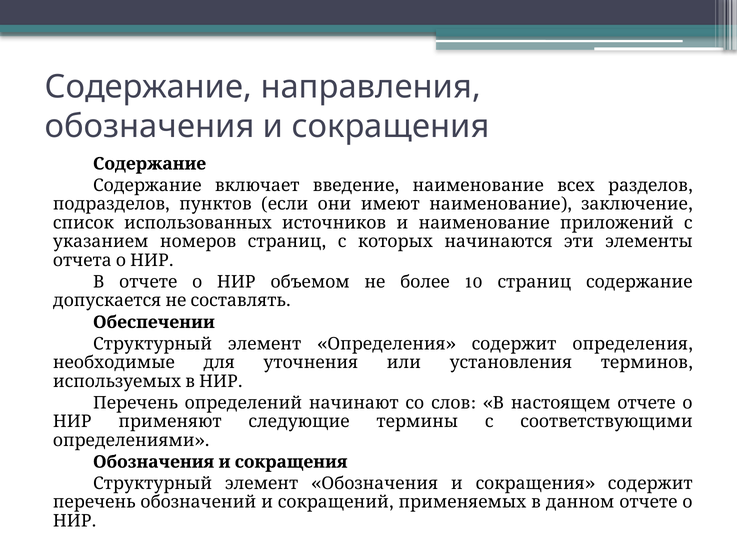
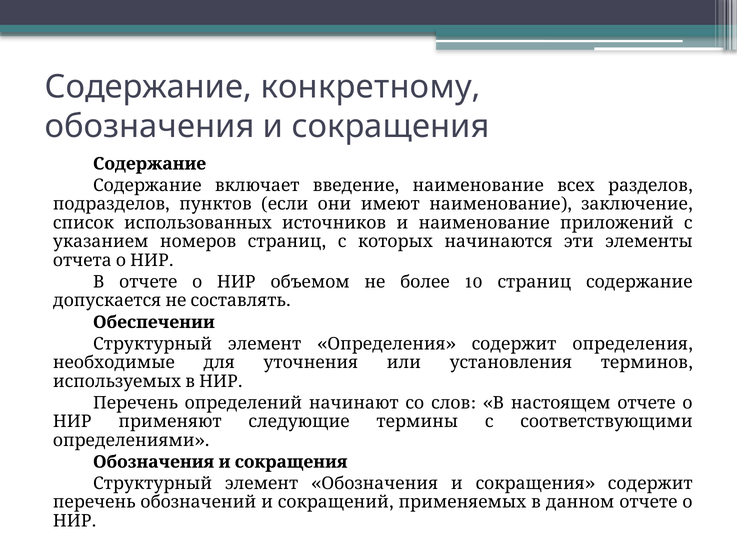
направления: направления -> конкретному (371, 87)
